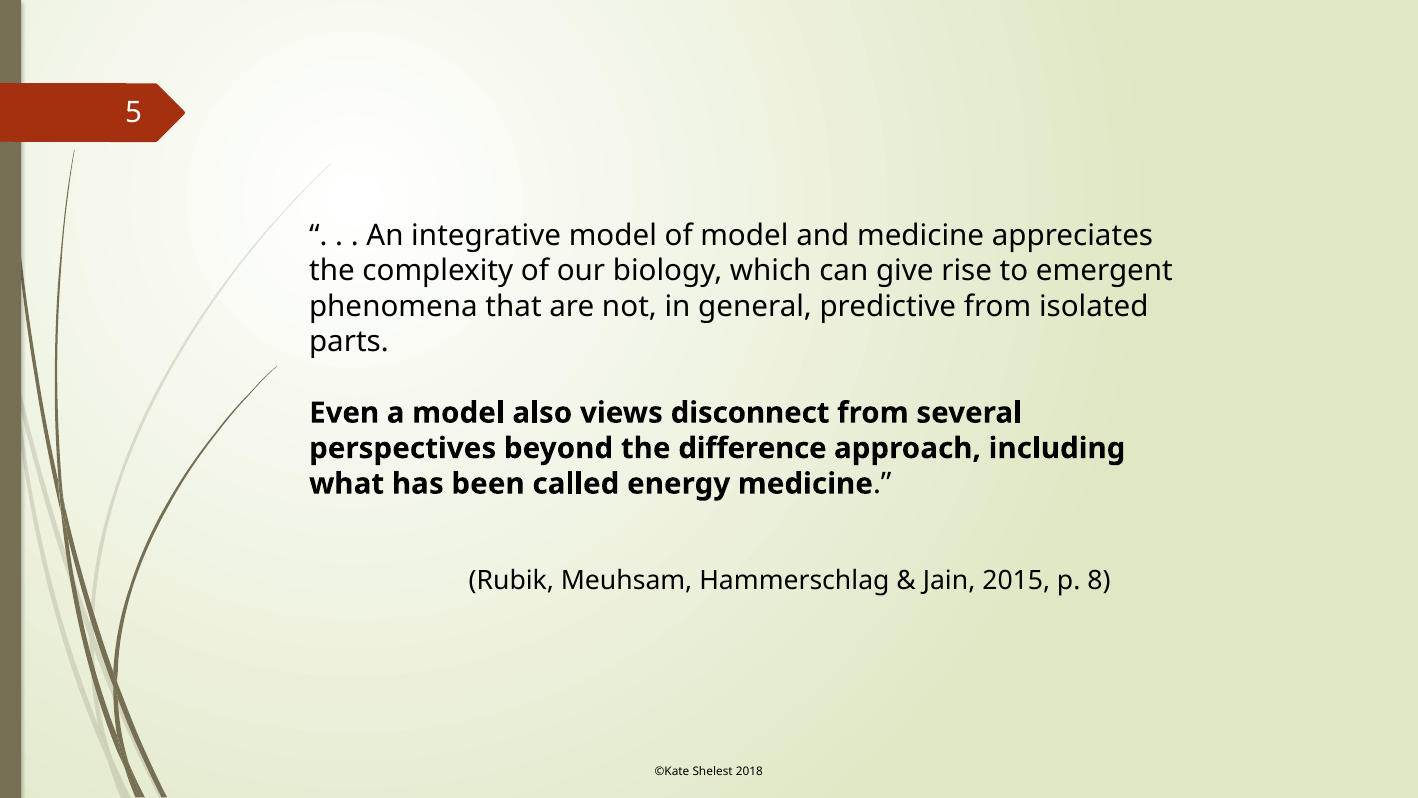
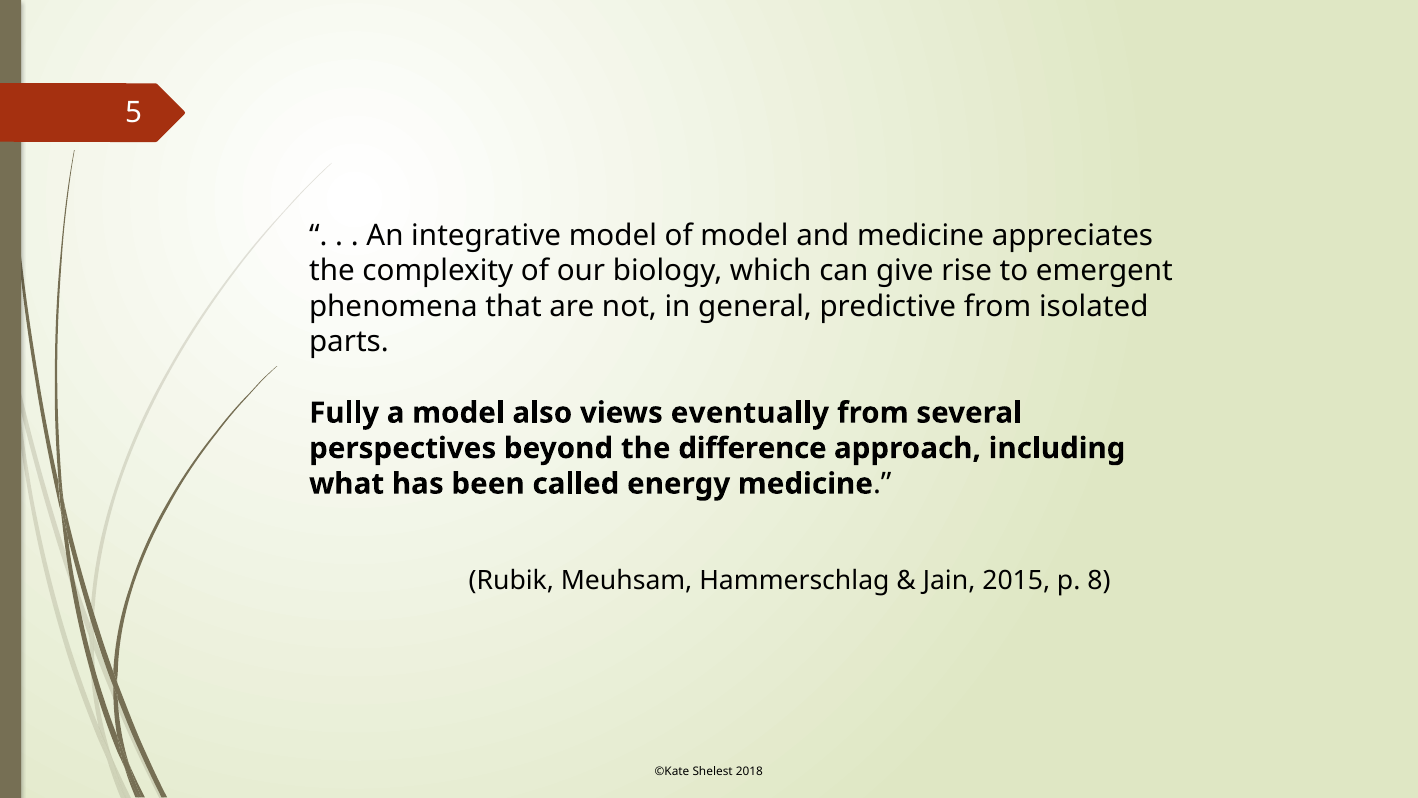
Even: Even -> Fully (344, 413)
disconnect: disconnect -> eventually (750, 413)
